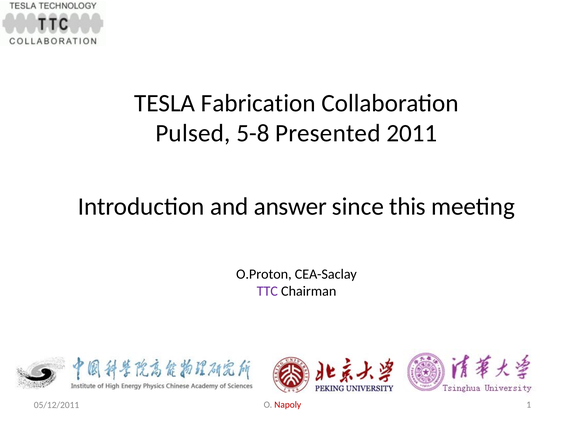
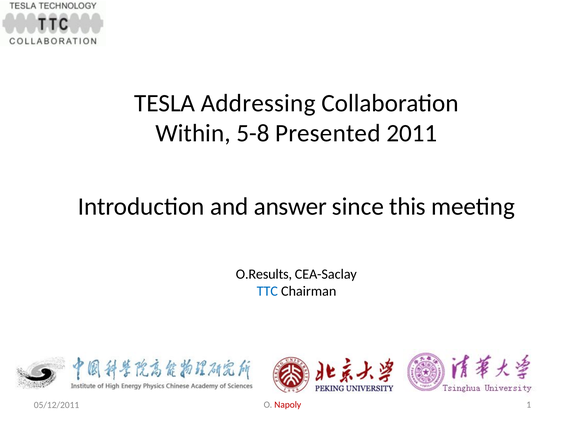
Fabrication: Fabrication -> Addressing (258, 103)
Pulsed: Pulsed -> Within (193, 133)
O.Proton: O.Proton -> O.Results (264, 274)
TTC colour: purple -> blue (267, 291)
